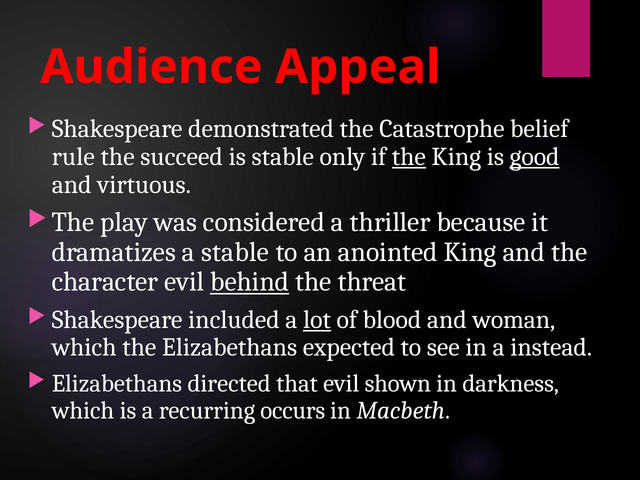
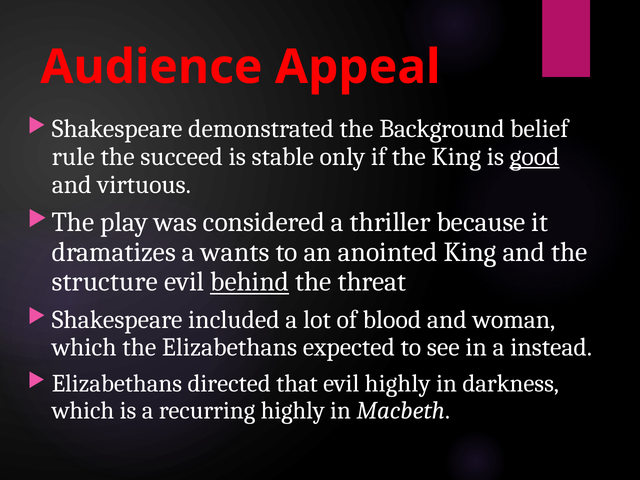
Catastrophe: Catastrophe -> Background (442, 129)
the underline: present -> none (409, 157)
a stable: stable -> wants (235, 252)
character: character -> structure (105, 282)
lot underline: present -> none (317, 320)
evil shown: shown -> highly (398, 384)
recurring occurs: occurs -> highly (293, 411)
